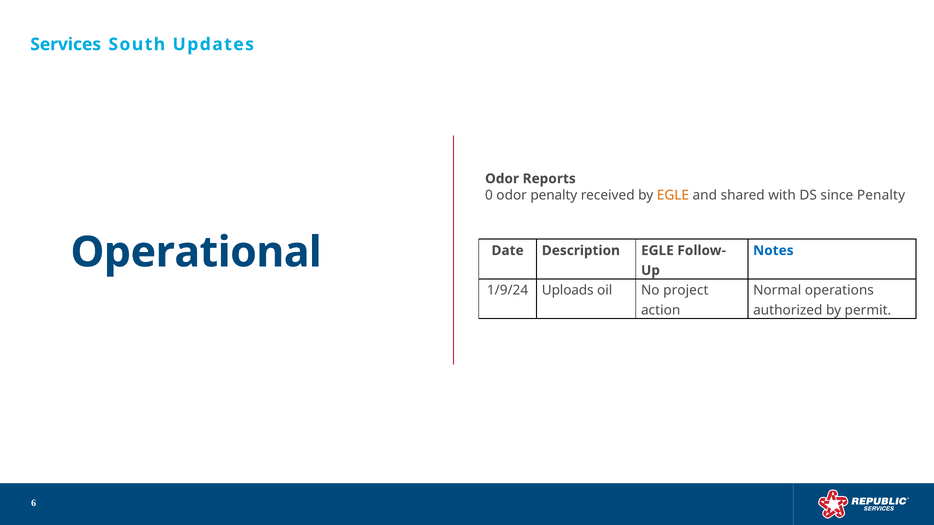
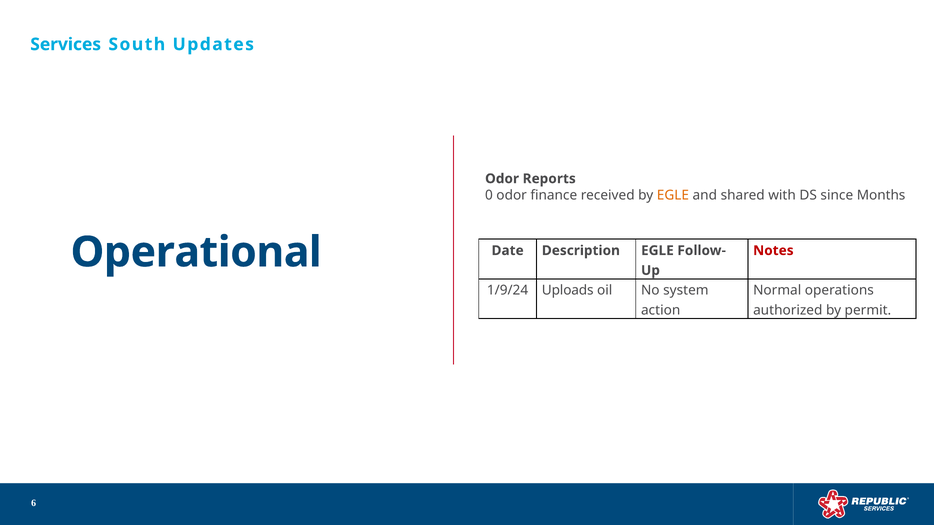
odor penalty: penalty -> finance (554, 195)
since Penalty: Penalty -> Months (881, 195)
Notes colour: blue -> red (773, 251)
project: project -> system (686, 290)
